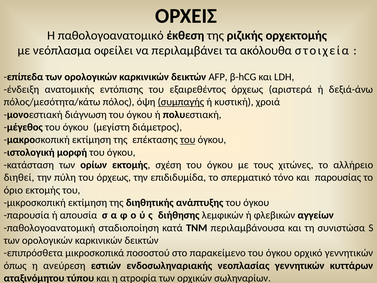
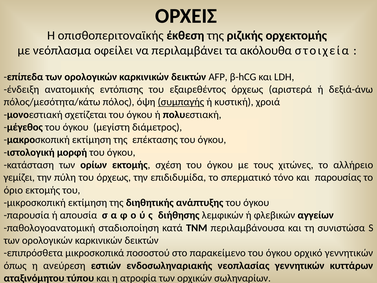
παθολογοανατομικό: παθολογοανατομικό -> οπισθοπεριτοναϊκής (111, 35)
διάγνωση: διάγνωση -> σχετίζεται (86, 114)
του underline: present -> none (188, 140)
διηθεί: διηθεί -> γεμίζει (19, 177)
